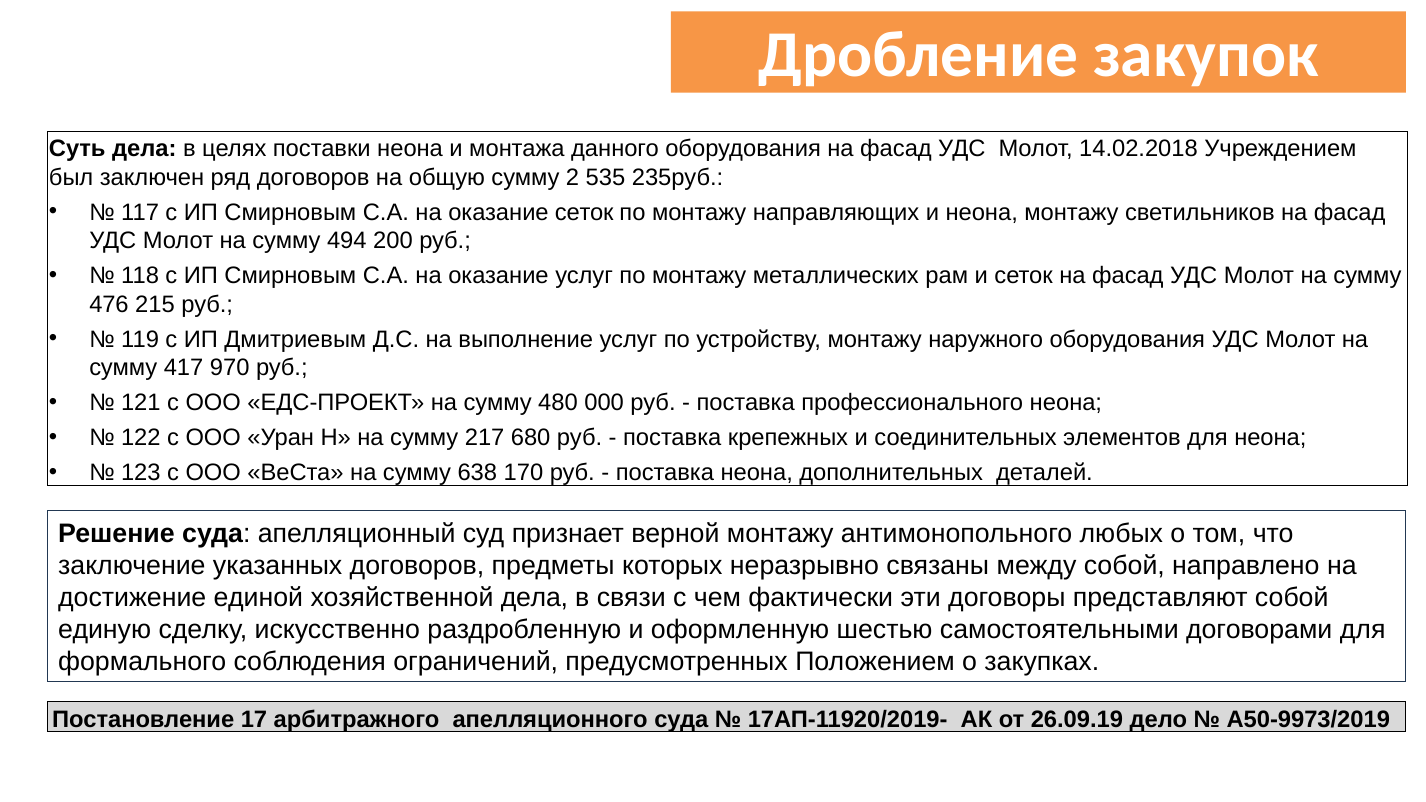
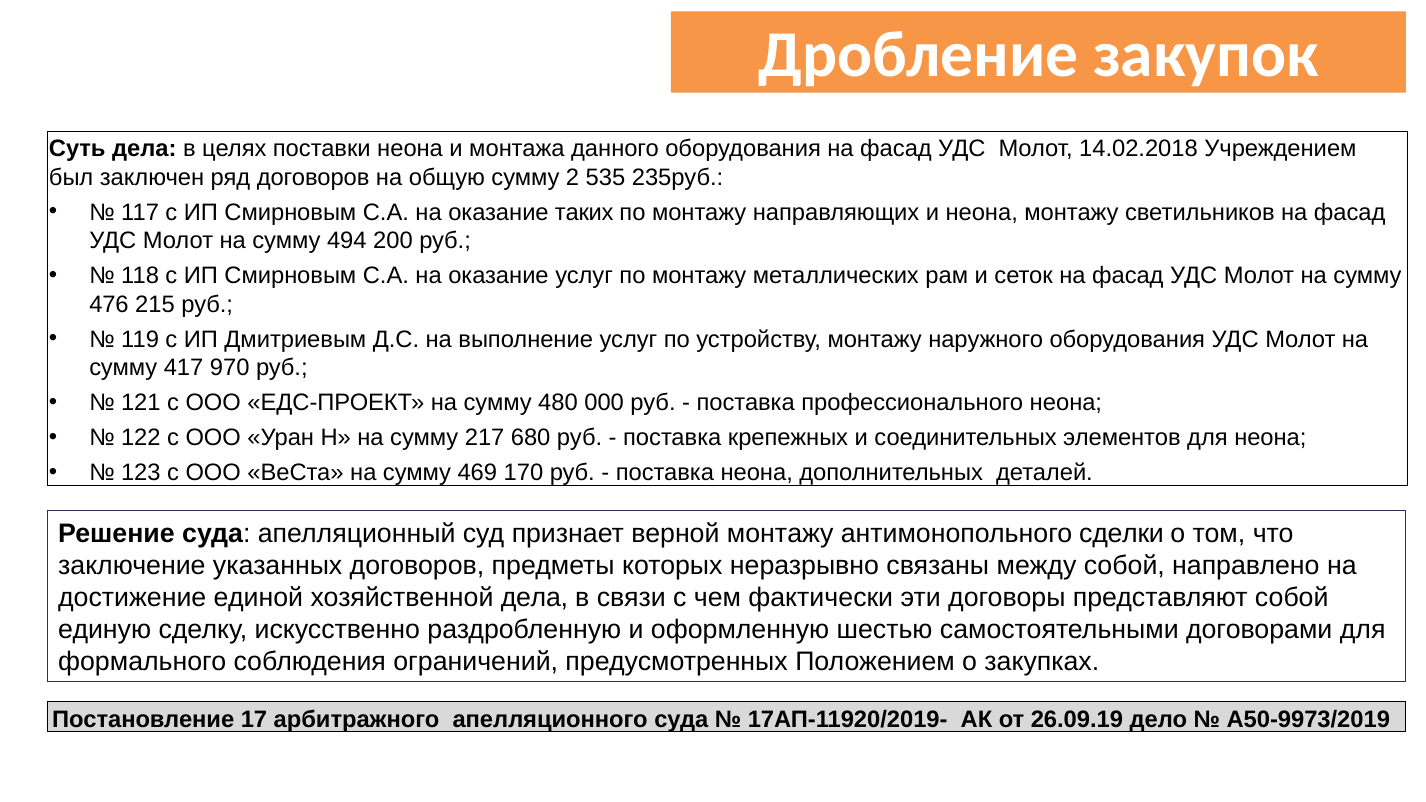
оказание сеток: сеток -> таких (584, 212)
638: 638 -> 469 (477, 473)
любых: любых -> сделки (1122, 534)
